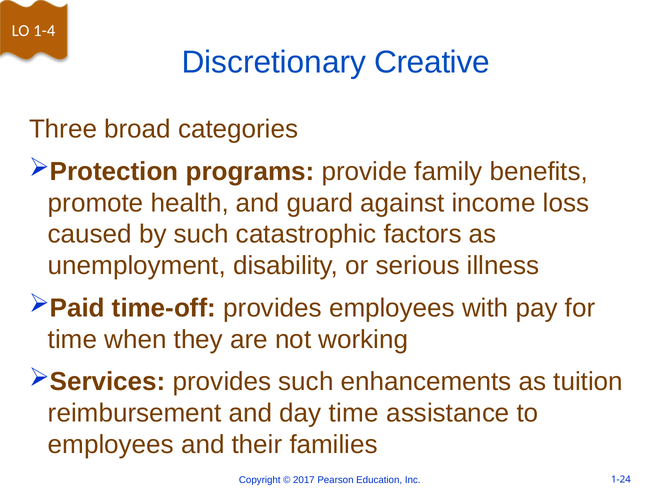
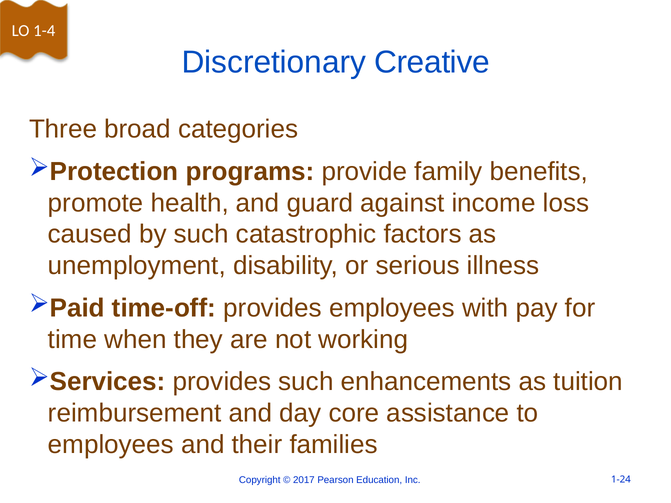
day time: time -> core (354, 413)
